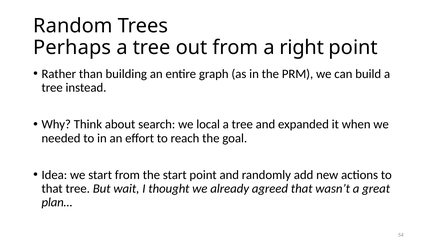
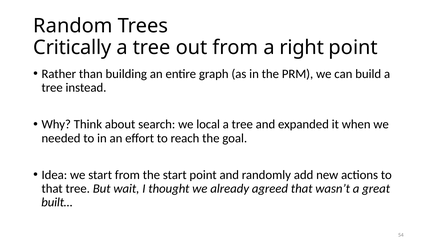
Perhaps: Perhaps -> Critically (72, 48)
plan…: plan… -> built… (57, 202)
